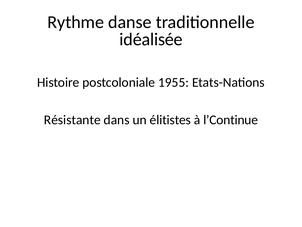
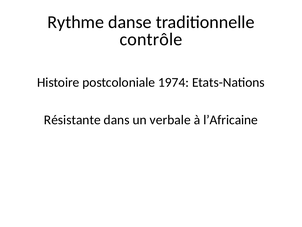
idéalisée: idéalisée -> contrôle (151, 39)
1955: 1955 -> 1974 (174, 82)
élitistes: élitistes -> verbale (170, 120)
l’Continue: l’Continue -> l’Africaine (231, 120)
